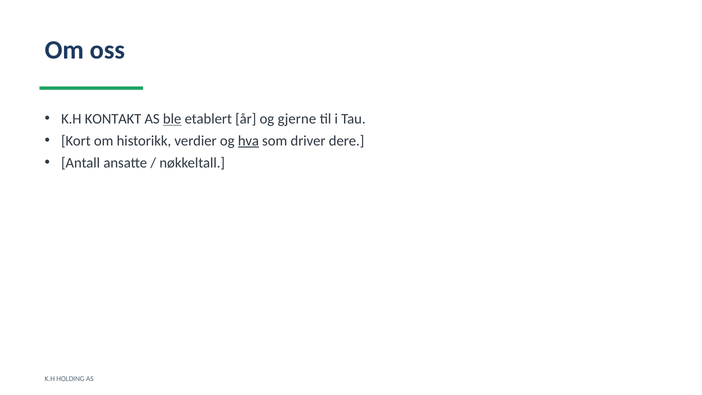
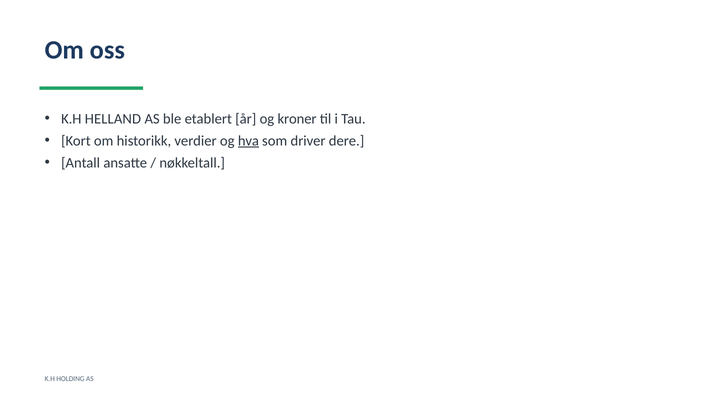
KONTAKT: KONTAKT -> HELLAND (113, 119)
ble underline: present -> none (172, 119)
gjerne: gjerne -> kroner (297, 119)
